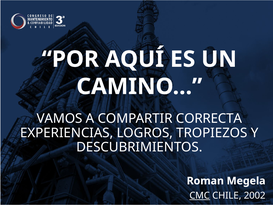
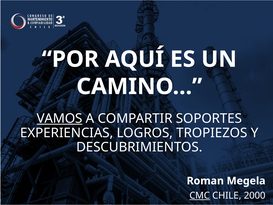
VAMOS underline: none -> present (60, 118)
CORRECTA: CORRECTA -> SOPORTES (209, 118)
2002: 2002 -> 2000 (255, 195)
